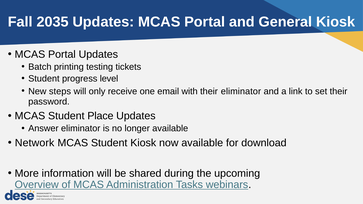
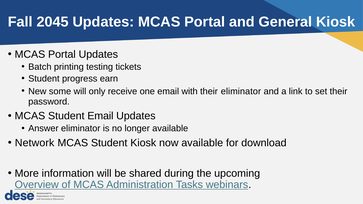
2035: 2035 -> 2045 (53, 22)
level: level -> earn (109, 79)
steps: steps -> some (60, 92)
Student Place: Place -> Email (100, 116)
